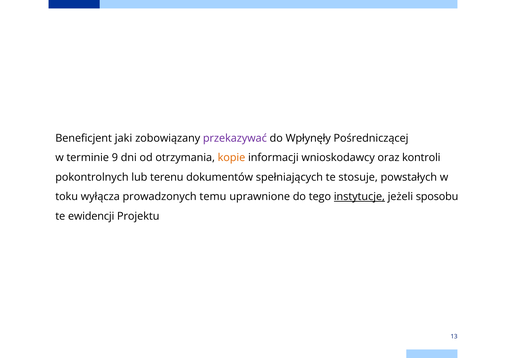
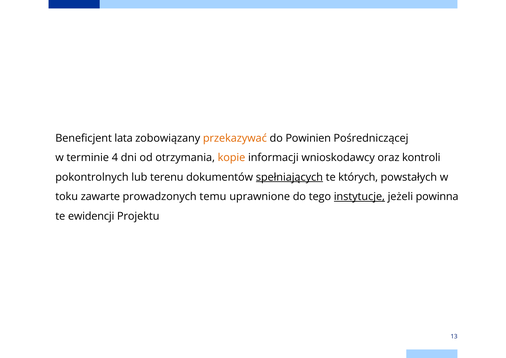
jaki: jaki -> lata (124, 138)
przekazywać colour: purple -> orange (235, 138)
Wpłynęły: Wpłynęły -> Powinien (308, 138)
9: 9 -> 4 (115, 158)
spełniających underline: none -> present (289, 177)
stosuje: stosuje -> których (358, 177)
wyłącza: wyłącza -> zawarte (100, 197)
sposobu: sposobu -> powinna (437, 197)
